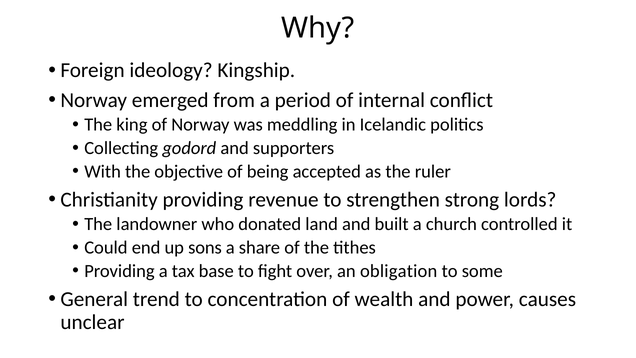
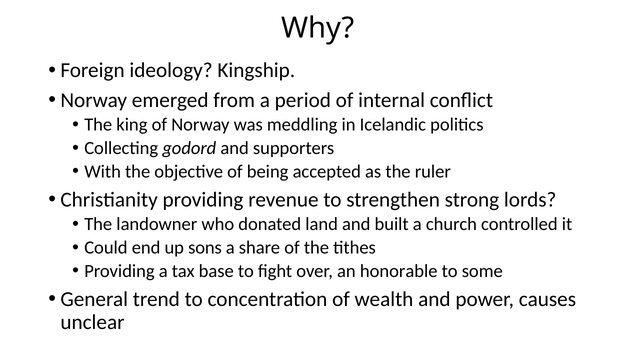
obligation: obligation -> honorable (399, 271)
